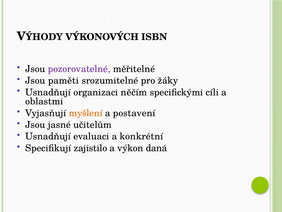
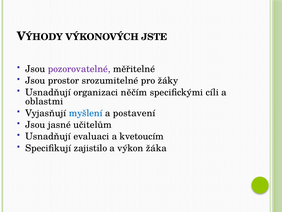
ISBN: ISBN -> JSTE (154, 37)
paměti: paměti -> prostor (64, 80)
myšlení colour: orange -> blue (86, 113)
konkrétní: konkrétní -> kvetoucím (142, 136)
daná: daná -> žáka (156, 148)
